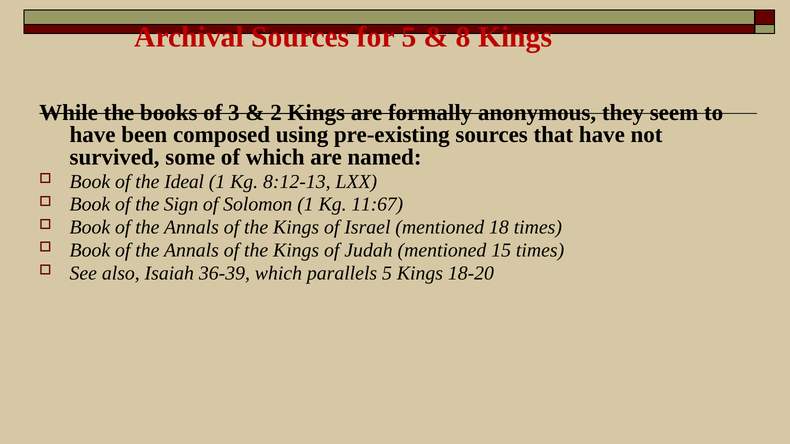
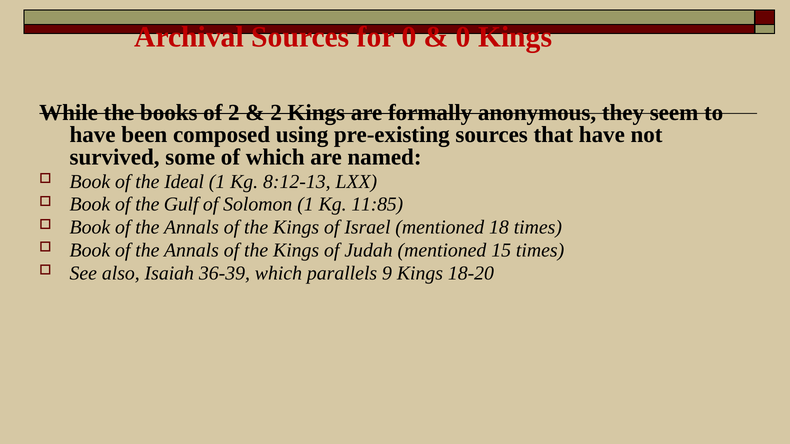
for 5: 5 -> 0 (409, 37)
8: 8 -> 0 (463, 37)
of 3: 3 -> 2 (234, 113)
Sign: Sign -> Gulf (181, 205)
11:67: 11:67 -> 11:85 (377, 205)
parallels 5: 5 -> 9 (387, 273)
